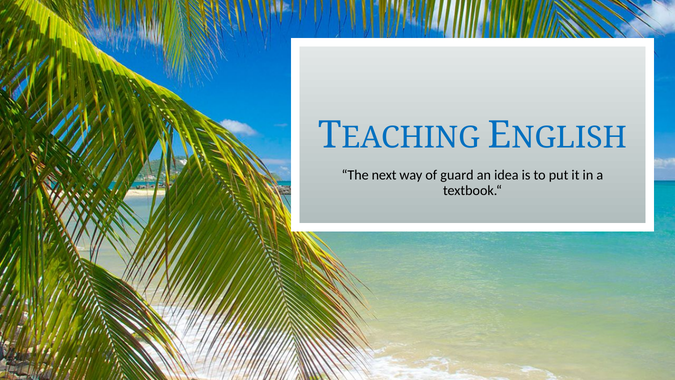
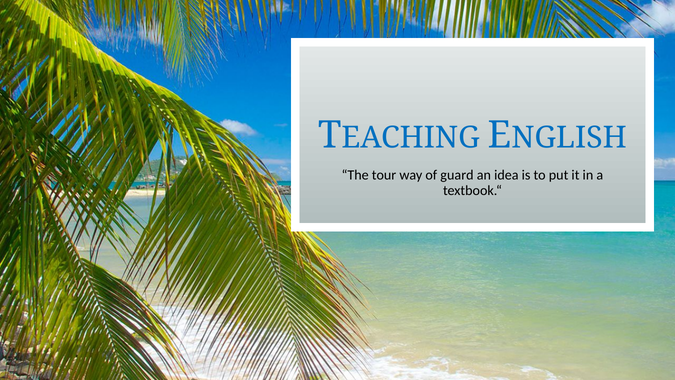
next: next -> tour (384, 175)
